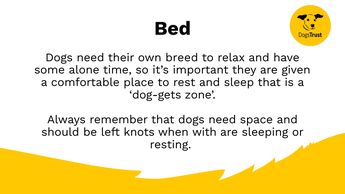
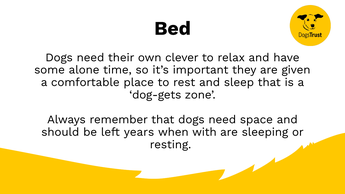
breed: breed -> clever (182, 58)
knots: knots -> years (139, 132)
